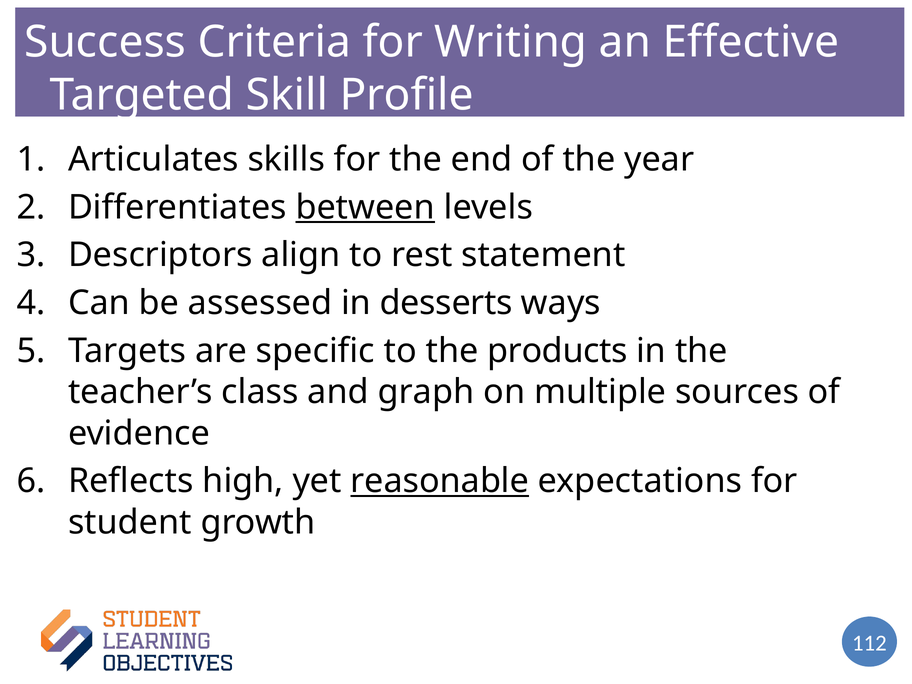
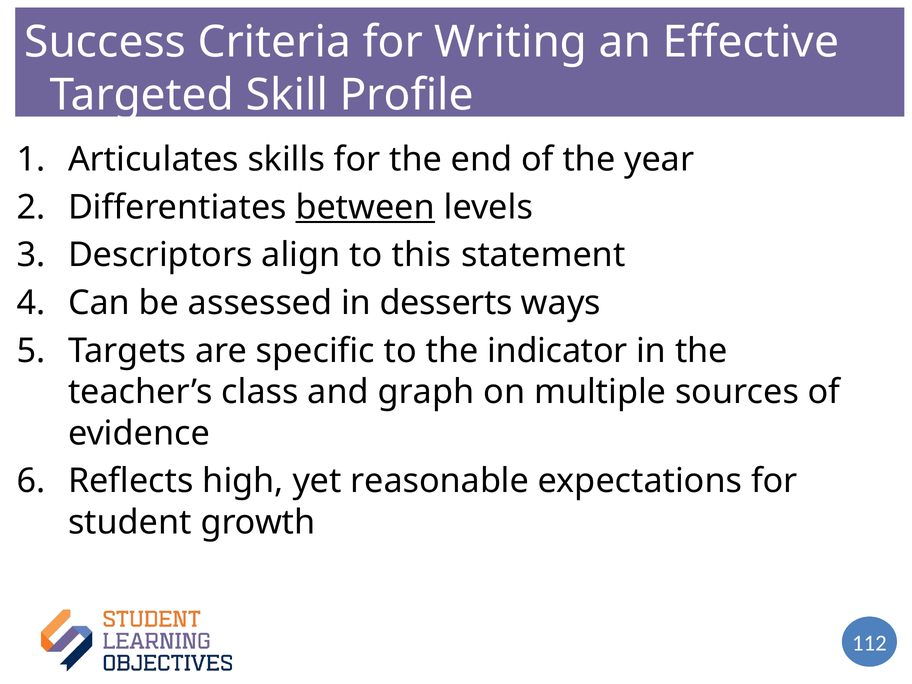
rest: rest -> this (421, 255)
products: products -> indicator (557, 351)
reasonable underline: present -> none (440, 481)
